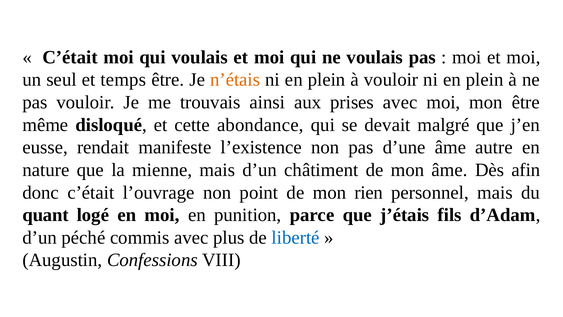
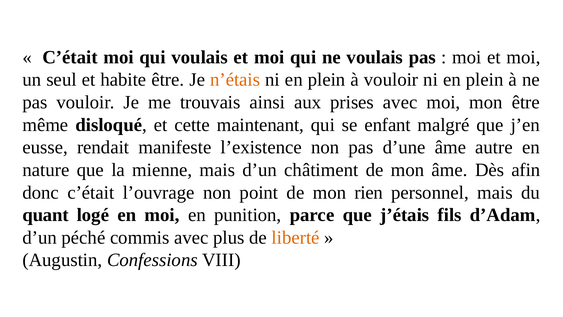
temps: temps -> habite (123, 80)
abondance: abondance -> maintenant (260, 125)
devait: devait -> enfant (388, 125)
liberté colour: blue -> orange (296, 237)
